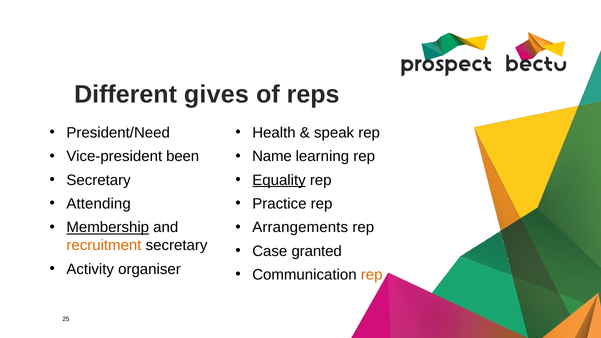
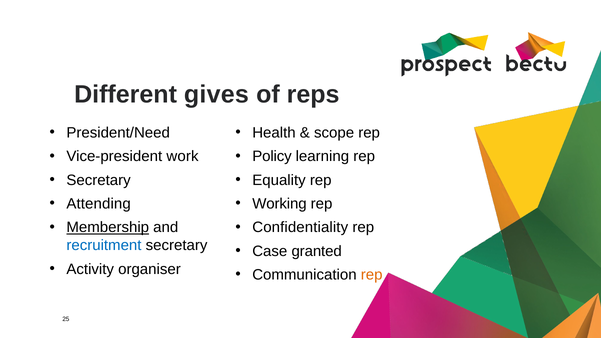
speak: speak -> scope (334, 133)
been: been -> work (183, 156)
Name: Name -> Policy (272, 156)
Equality underline: present -> none (279, 180)
Practice: Practice -> Working (279, 204)
Arrangements: Arrangements -> Confidentiality (300, 227)
recruitment colour: orange -> blue (104, 245)
